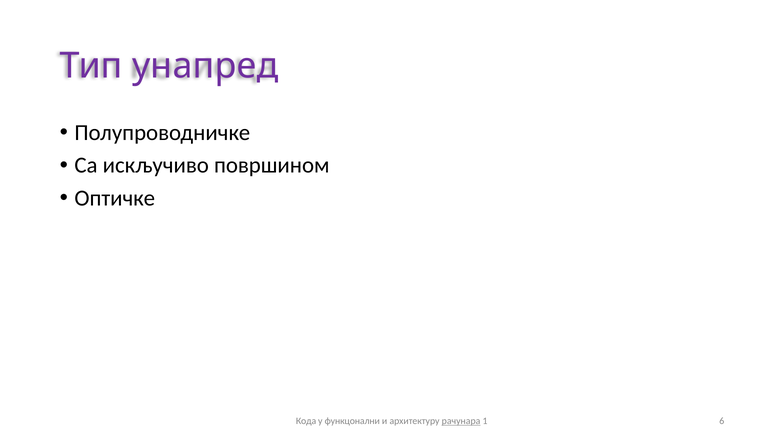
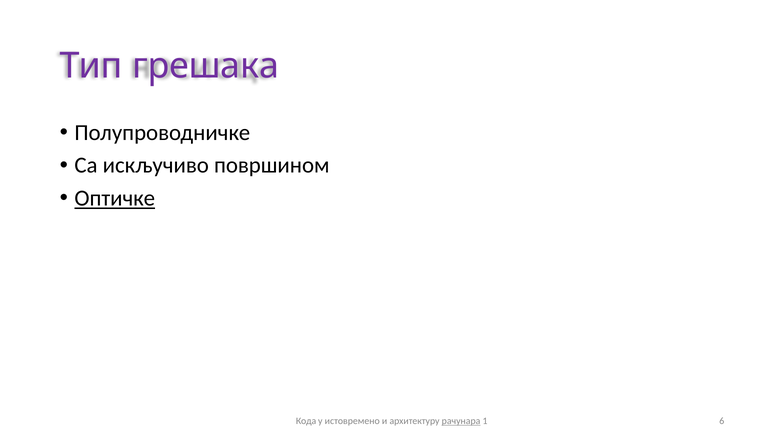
унапред: унапред -> грешака (206, 66)
Оптичке underline: none -> present (115, 198)
функцонални: функцонални -> истовремено (352, 421)
